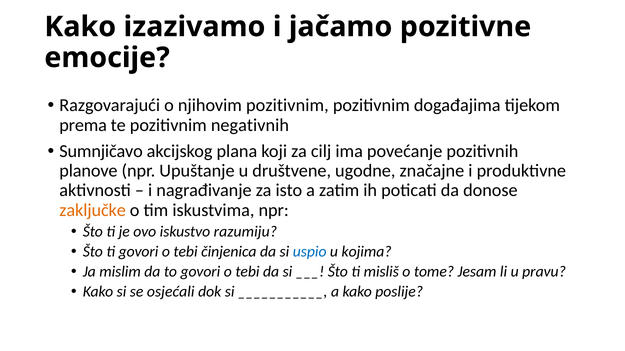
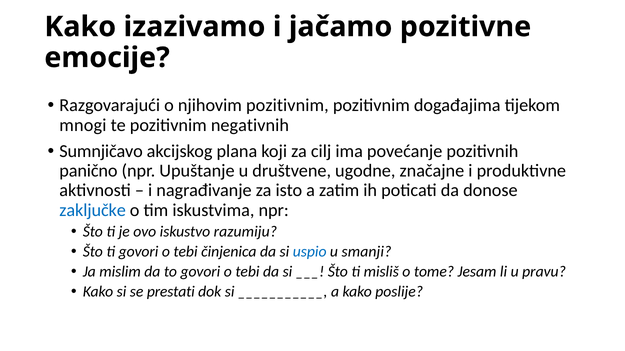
prema: prema -> mnogi (83, 125)
planove: planove -> panično (88, 171)
zaključke colour: orange -> blue (93, 210)
kojima: kojima -> smanji (366, 252)
osjećali: osjećali -> prestati (171, 292)
